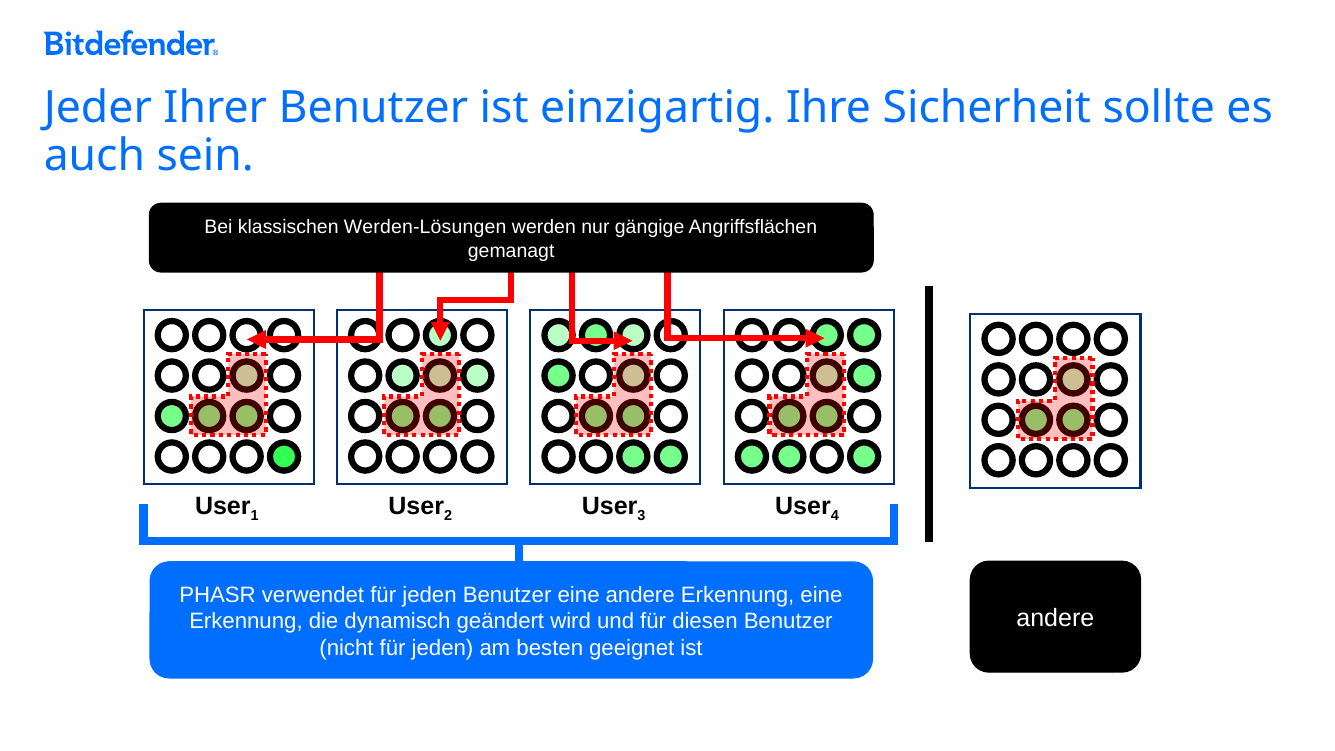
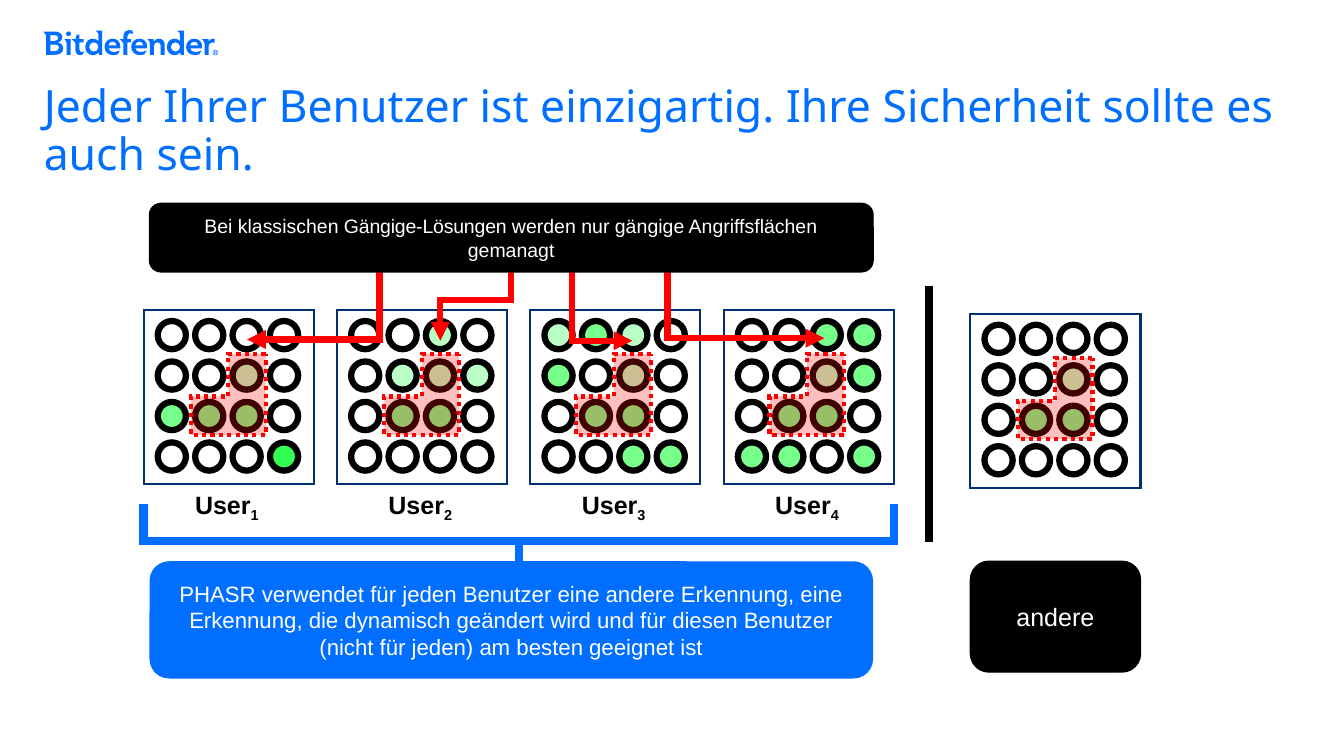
Werden-Lösungen: Werden-Lösungen -> Gängige-Lösungen (425, 227)
